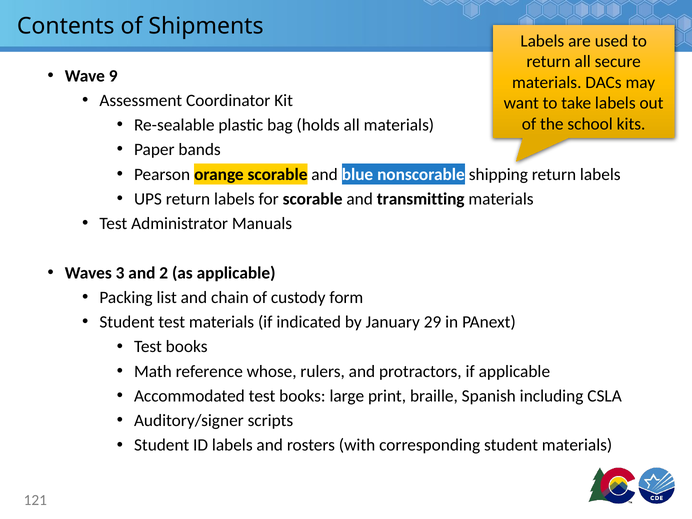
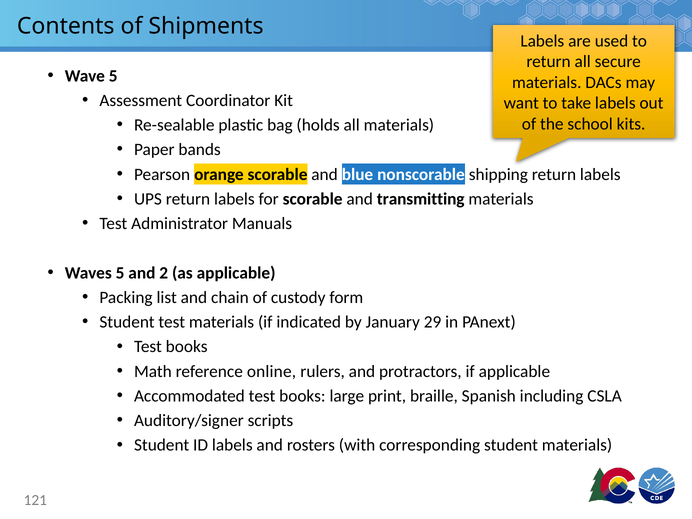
Wave 9: 9 -> 5 (113, 76)
Waves 3: 3 -> 5 (120, 273)
whose: whose -> online (272, 371)
